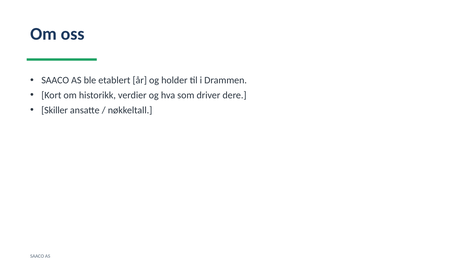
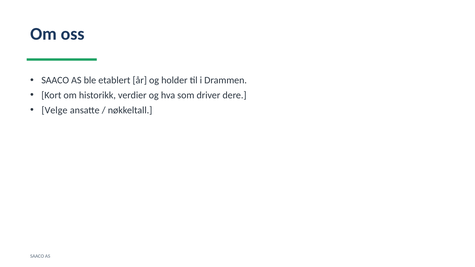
Skiller: Skiller -> Velge (54, 110)
